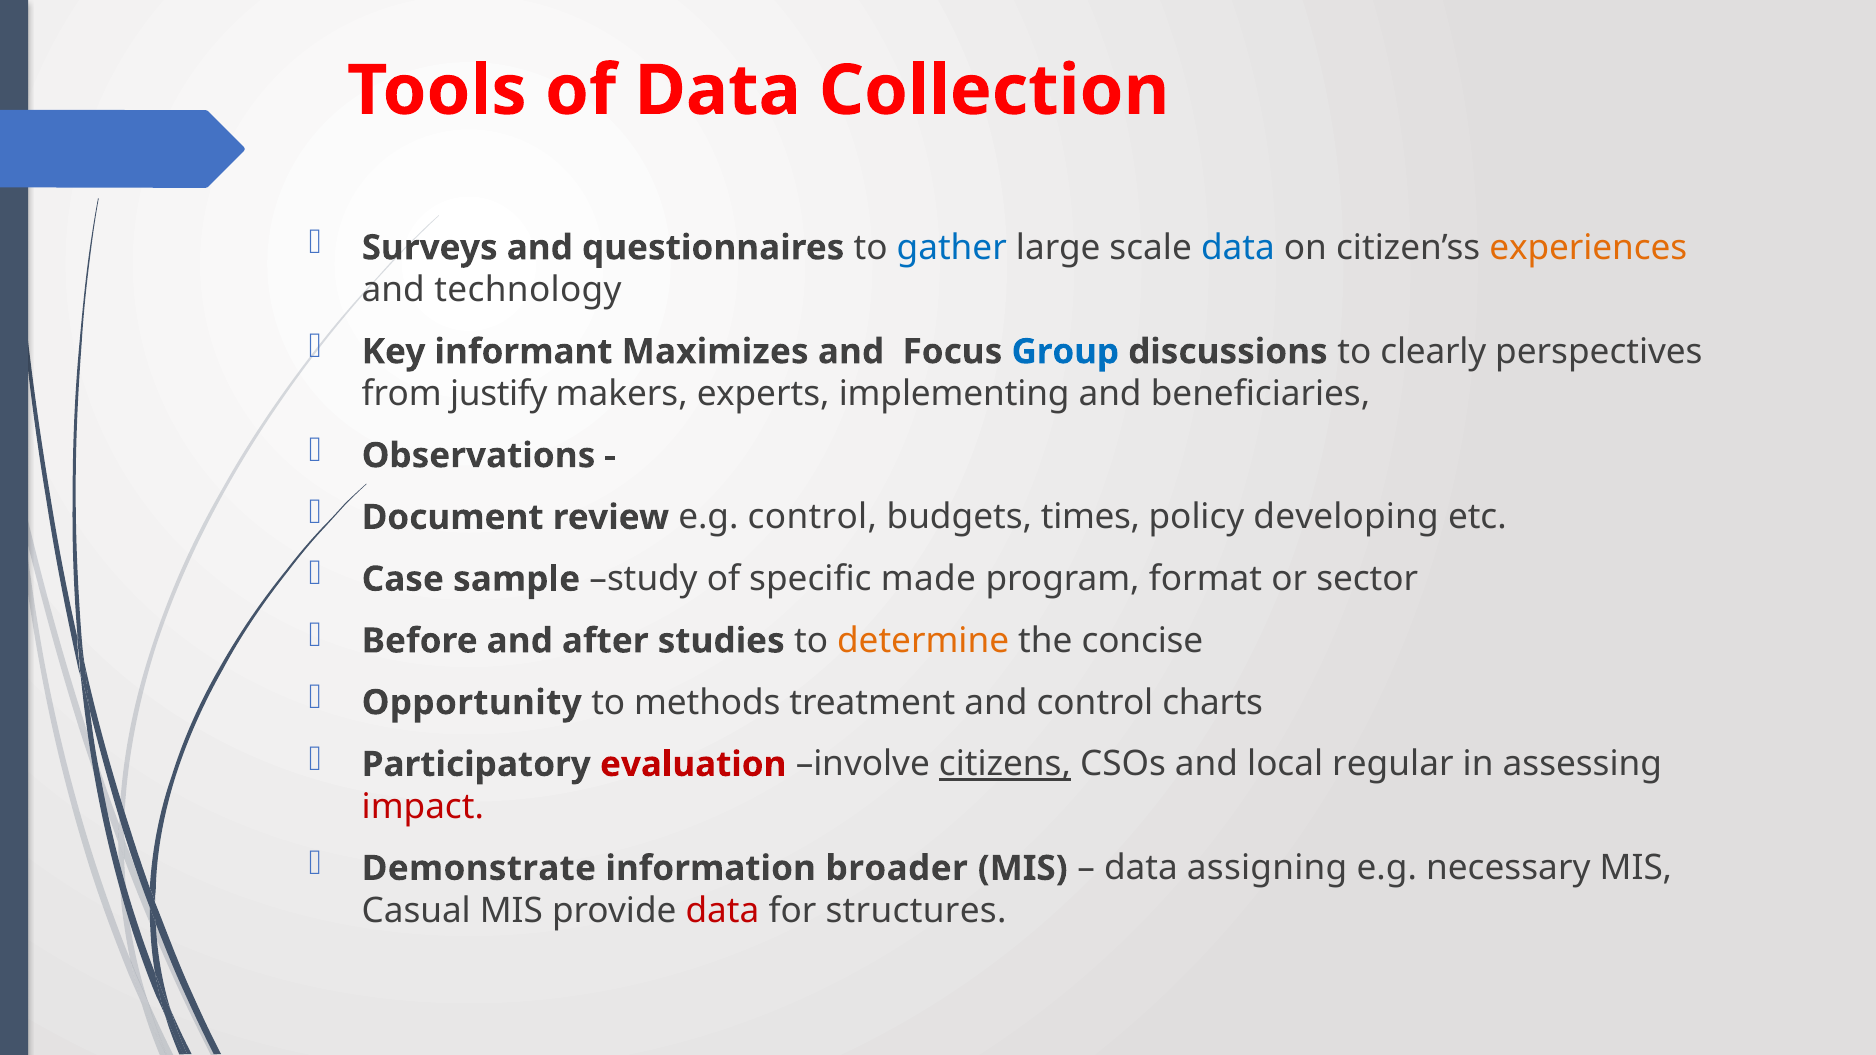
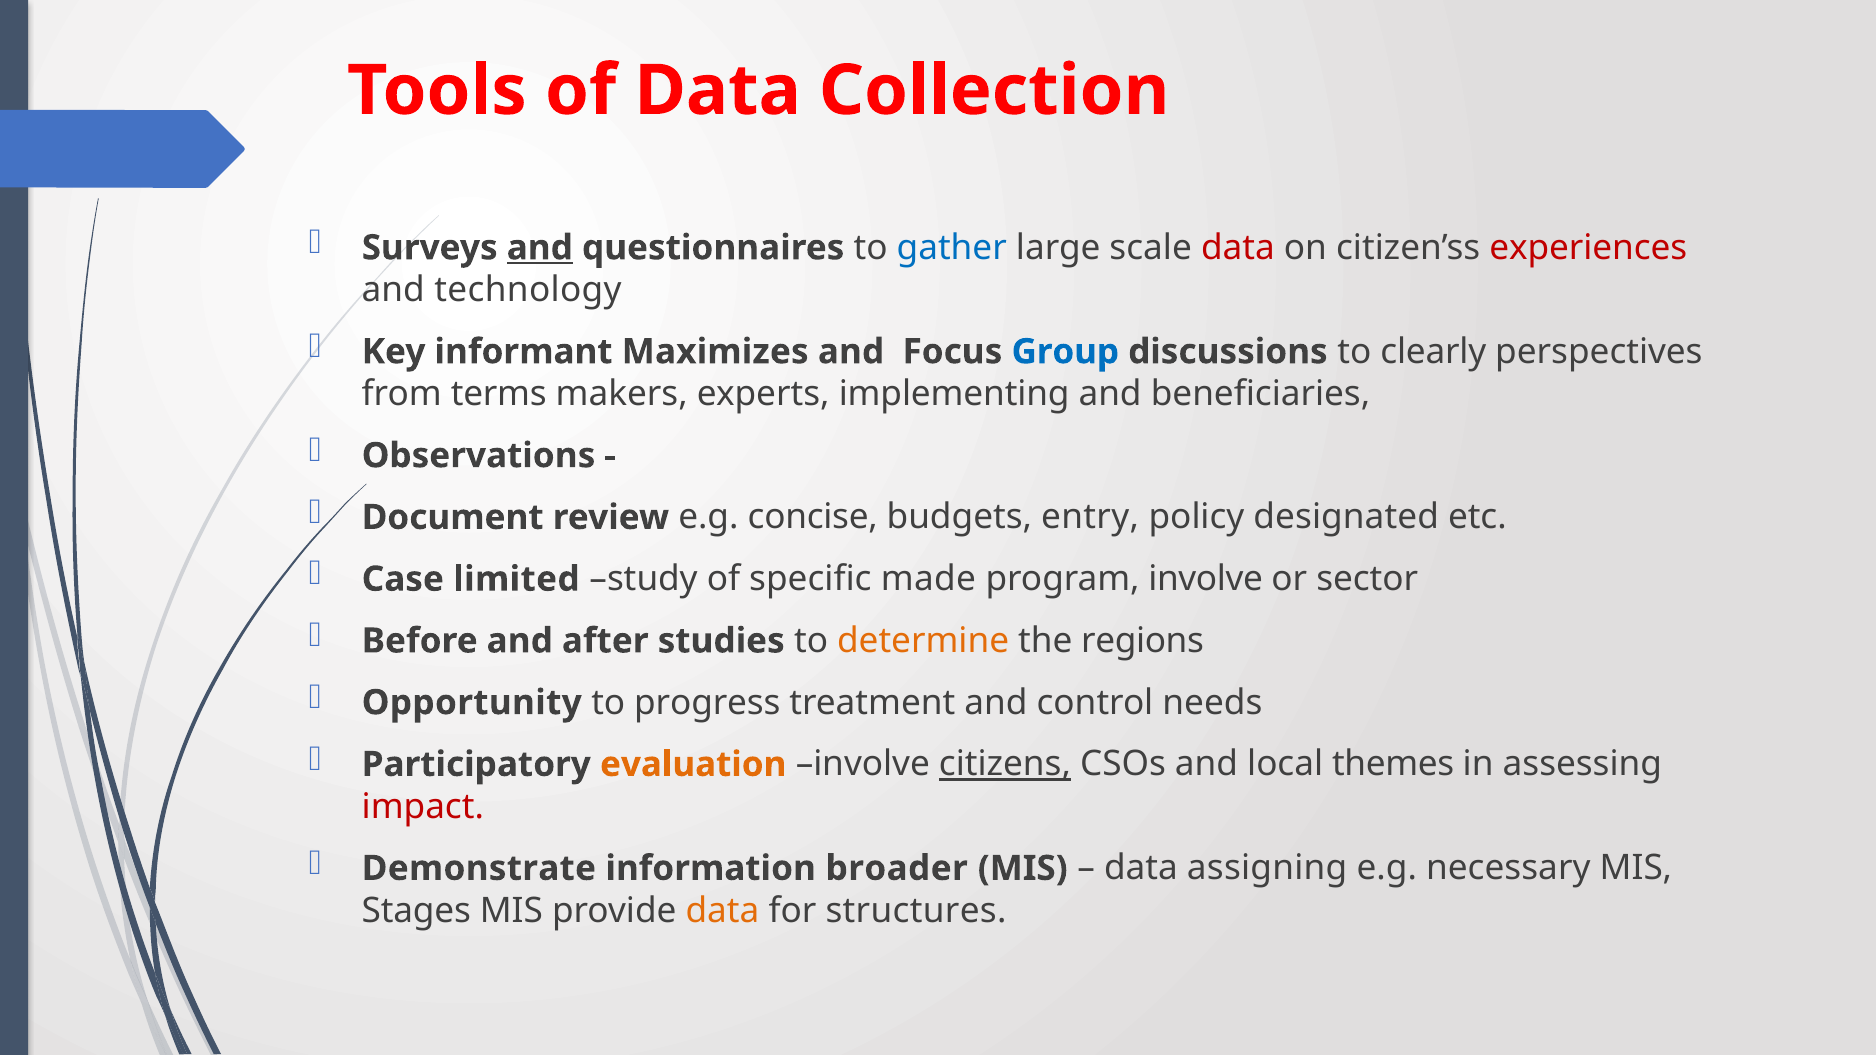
and underline: none -> present (540, 248)
data colour: blue -> red (1238, 248)
experiences colour: orange -> red (1588, 248)
justify: justify -> terms (499, 394)
e.g control: control -> concise (813, 518)
times: times -> entry (1090, 518)
developing: developing -> designated (1346, 518)
sample: sample -> limited (516, 579)
program format: format -> involve (1206, 579)
concise: concise -> regions (1143, 641)
methods: methods -> progress (707, 703)
charts: charts -> needs (1212, 703)
evaluation colour: red -> orange (693, 765)
regular: regular -> themes (1393, 765)
Casual: Casual -> Stages (416, 911)
data colour: red -> orange (722, 911)
